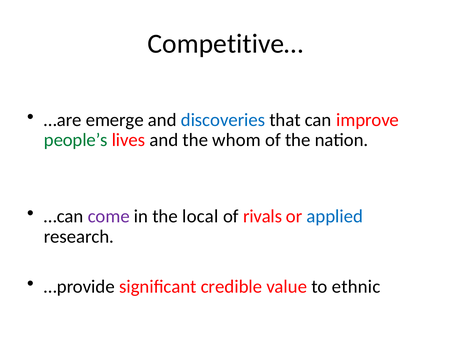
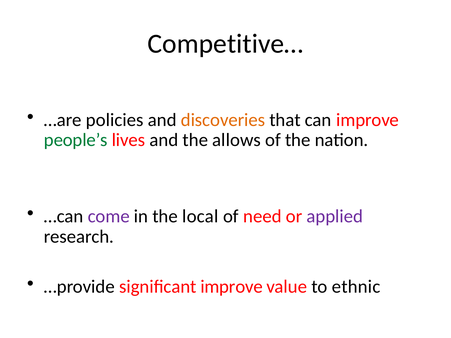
emerge: emerge -> policies (115, 120)
discoveries colour: blue -> orange (223, 120)
whom: whom -> allows (237, 140)
rivals: rivals -> need (262, 216)
applied colour: blue -> purple (335, 216)
significant credible: credible -> improve (232, 287)
